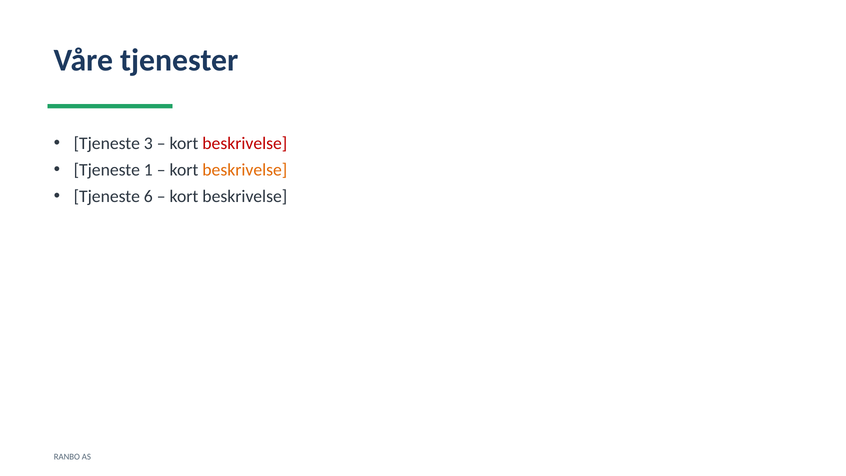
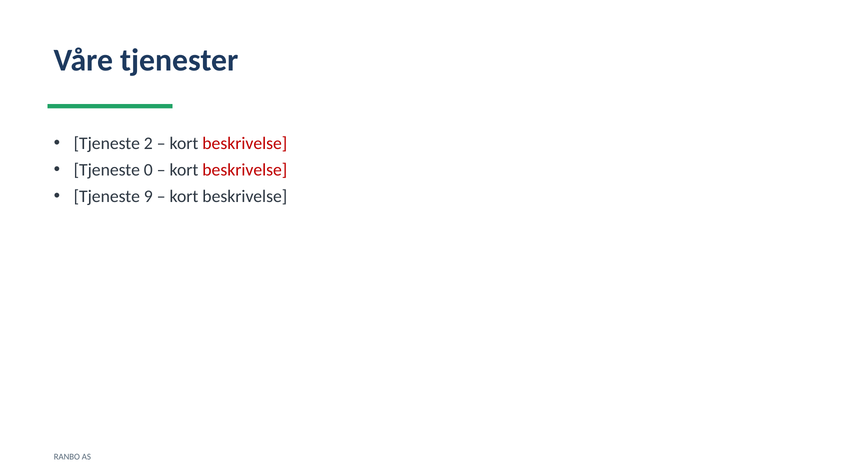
3: 3 -> 2 (148, 143)
1: 1 -> 0 (148, 170)
beskrivelse colour: orange -> red (245, 170)
6: 6 -> 9 (148, 196)
